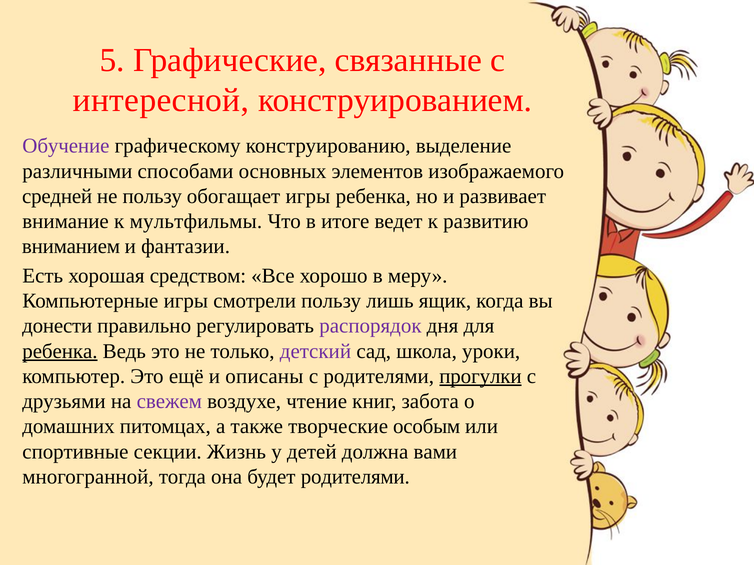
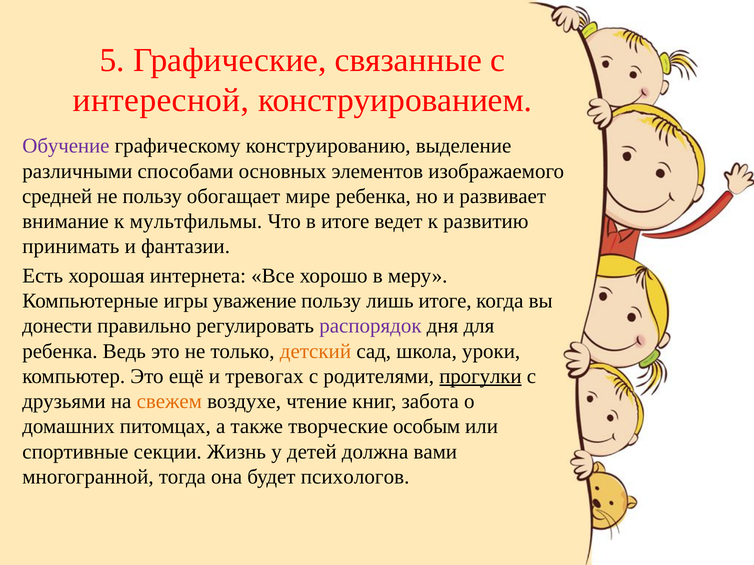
обогащает игры: игры -> мире (308, 196)
вниманием: вниманием -> принимать (71, 247)
средством: средством -> интернета (198, 276)
смотрели: смотрели -> уважение (255, 301)
лишь ящик: ящик -> итоге (445, 301)
ребенка underline: present -> none (60, 352)
детский colour: purple -> orange (315, 352)
описаны: описаны -> тревогах (264, 377)
свежем colour: purple -> orange (169, 402)
будет родителями: родителями -> психологов (355, 477)
